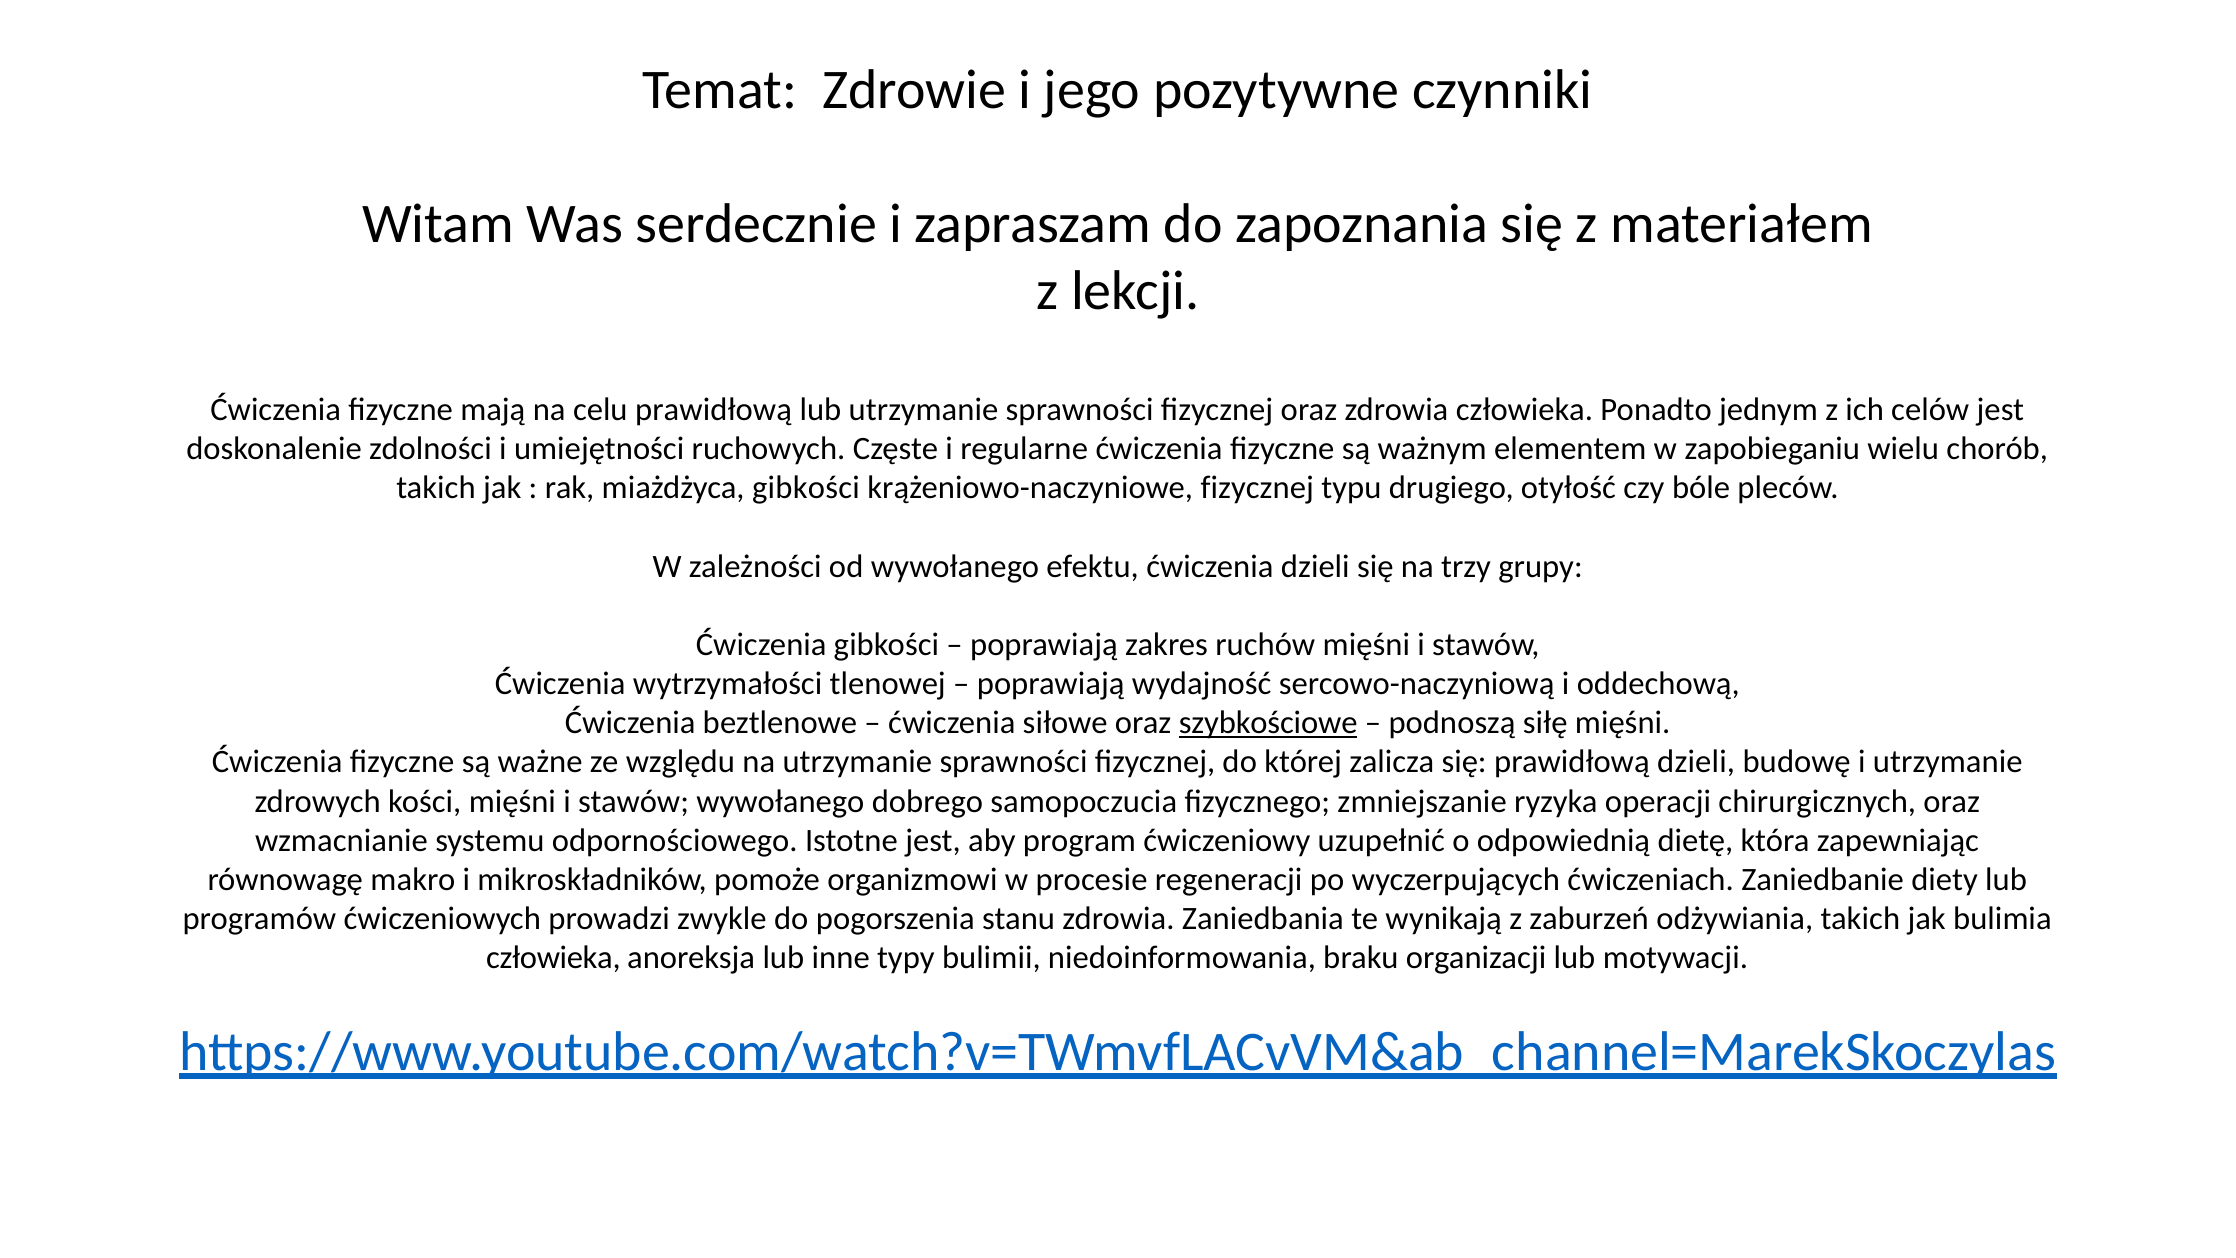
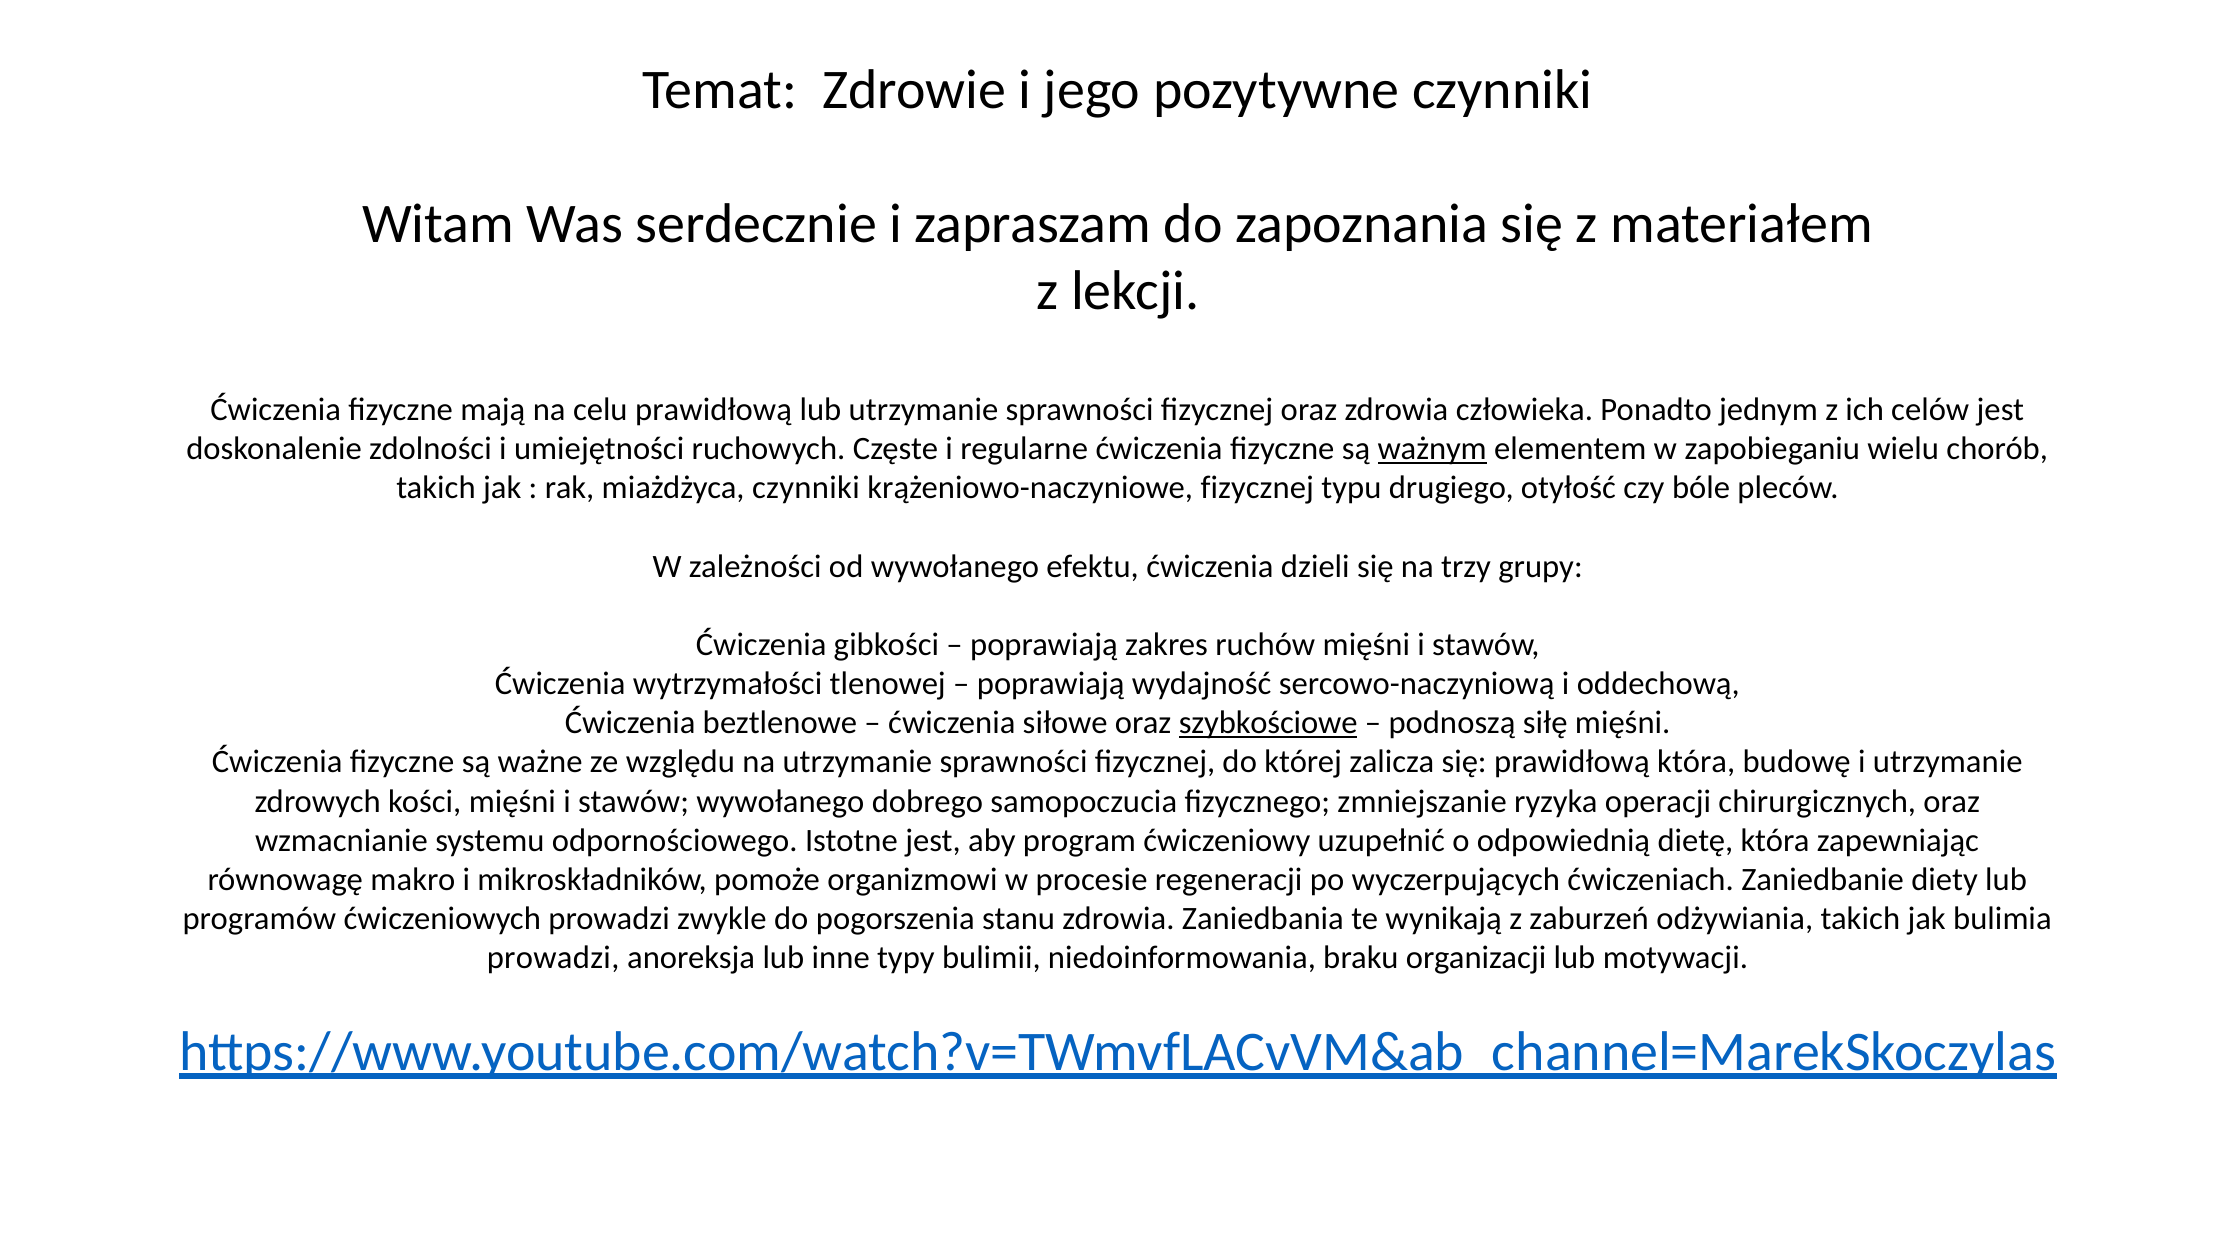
ważnym underline: none -> present (1432, 449)
miażdżyca gibkości: gibkości -> czynniki (806, 488)
prawidłową dzieli: dzieli -> która (1696, 762)
człowieka: człowieka -> prowadzi (553, 958)
